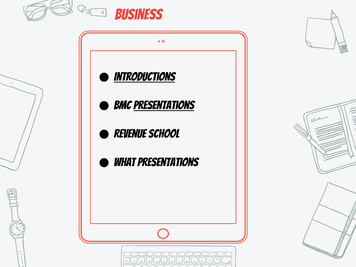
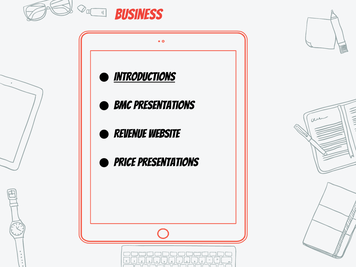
presentations underline: present -> none (164, 106)
school: school -> website (164, 134)
What: What -> Price (124, 163)
